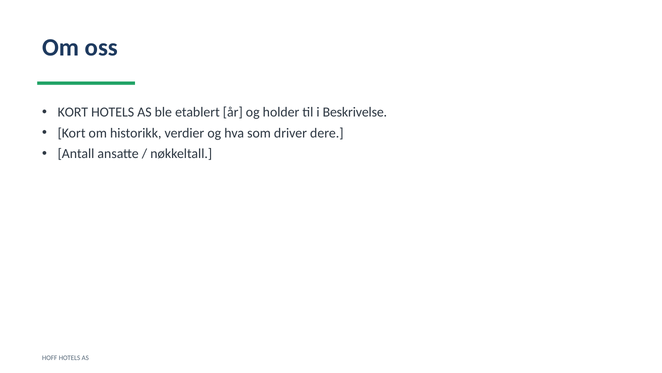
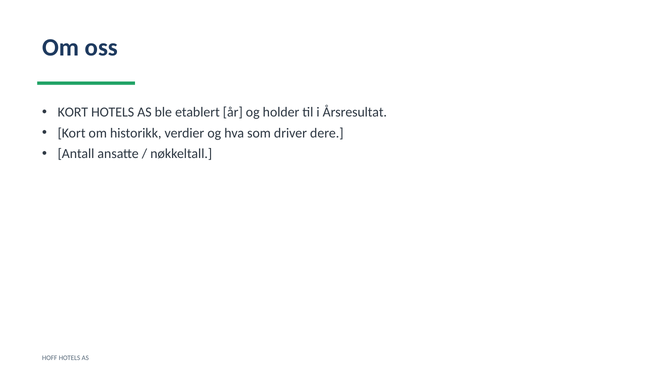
Beskrivelse: Beskrivelse -> Årsresultat (355, 112)
